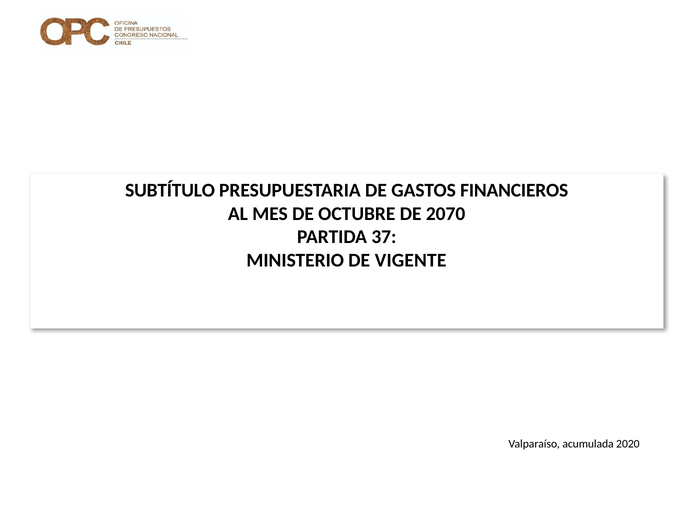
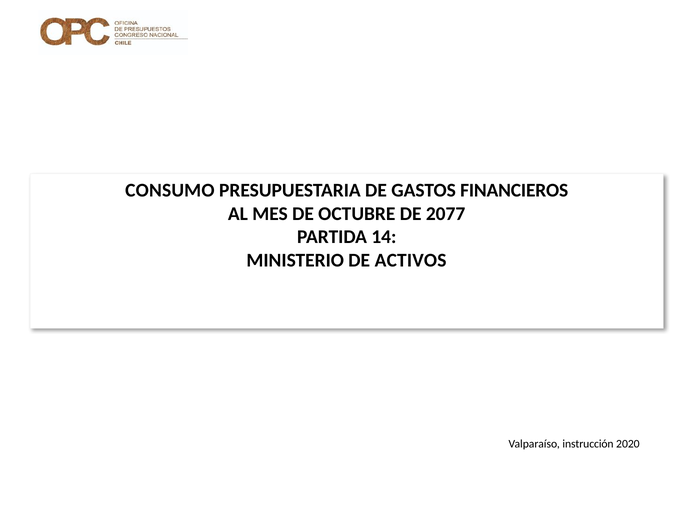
SUBTÍTULO: SUBTÍTULO -> CONSUMO (170, 191)
2070: 2070 -> 2077 (446, 214)
37: 37 -> 14 (384, 237)
VIGENTE: VIGENTE -> ACTIVOS (411, 260)
acumulada: acumulada -> instrucción (588, 444)
